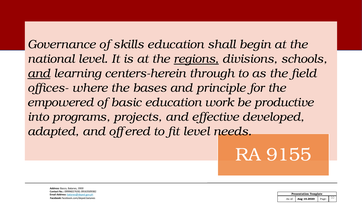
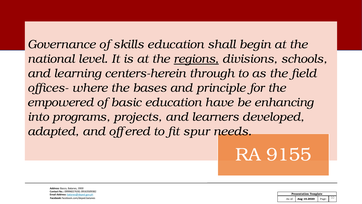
and underline: present -> none (39, 73)
work: work -> have (219, 102)
productive: productive -> enhancing (284, 102)
effective: effective -> learners (215, 117)
fit level: level -> spur (196, 131)
